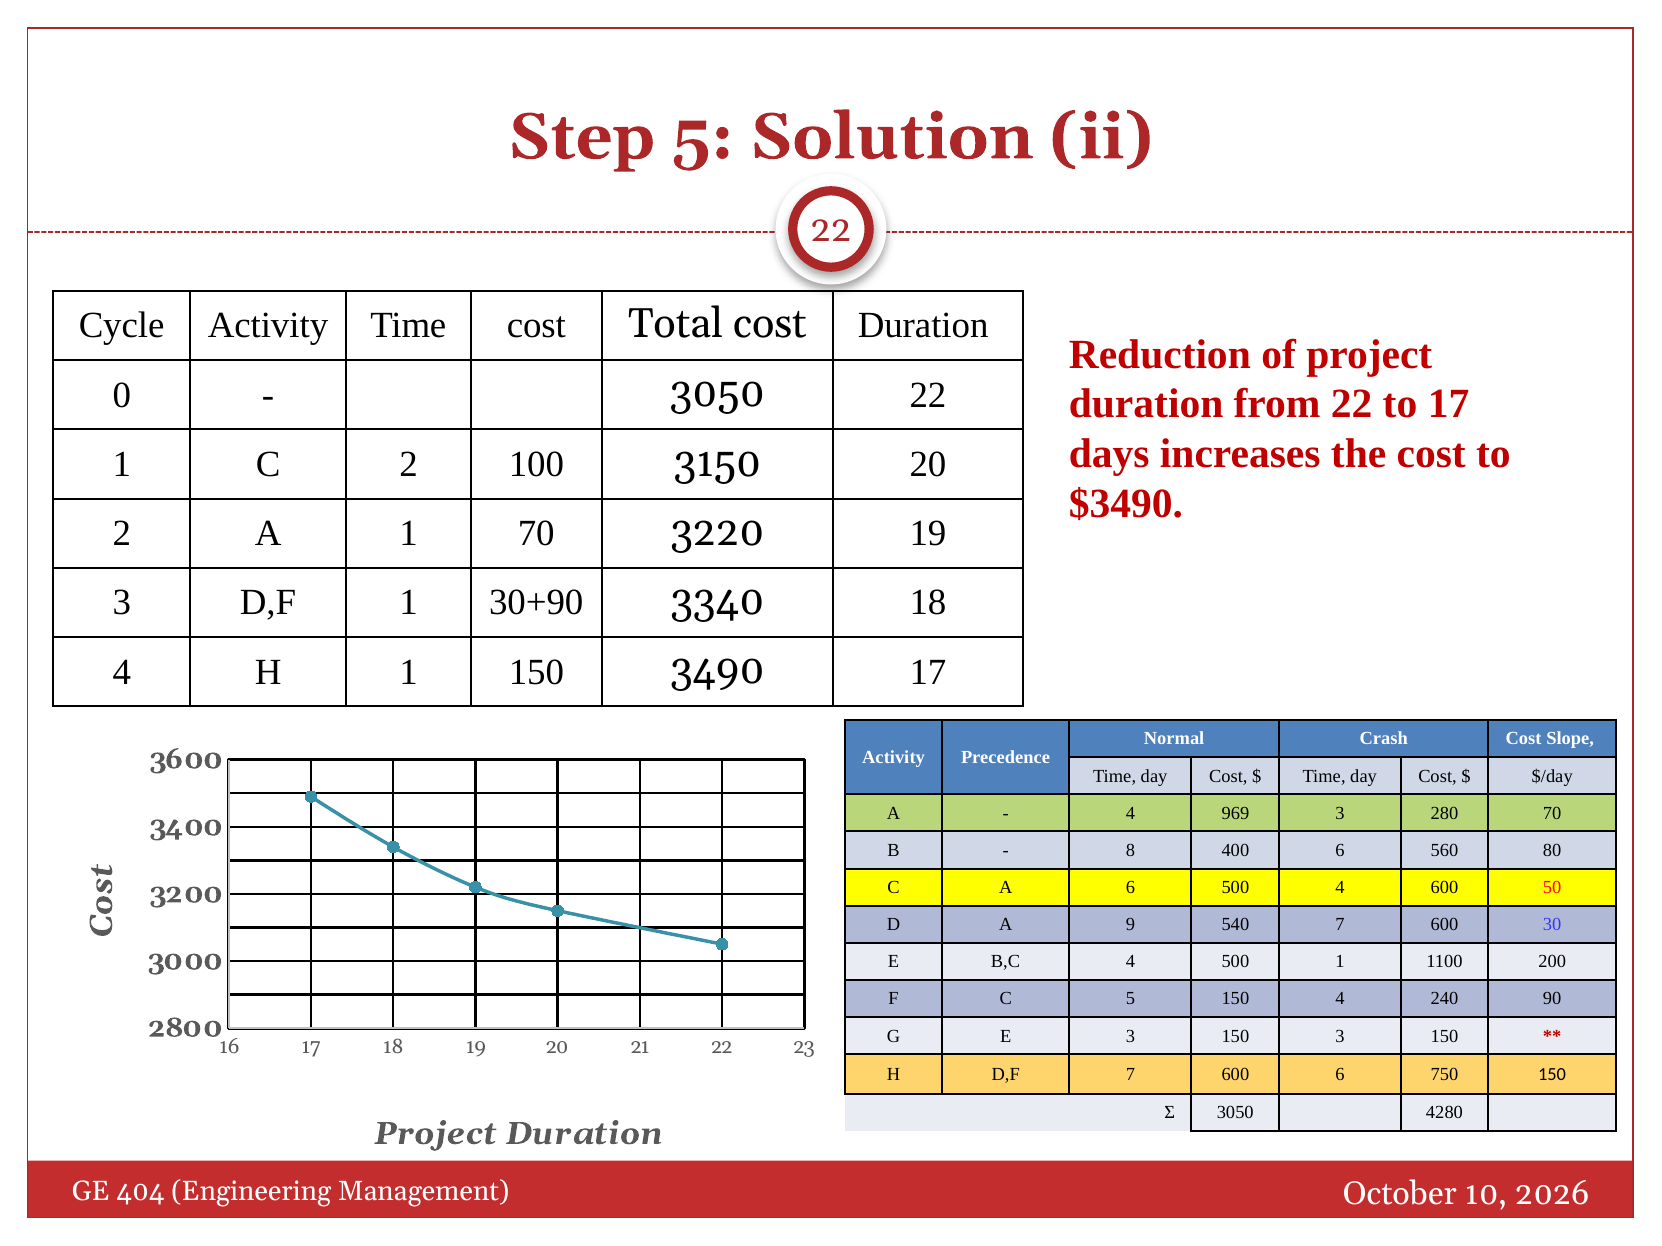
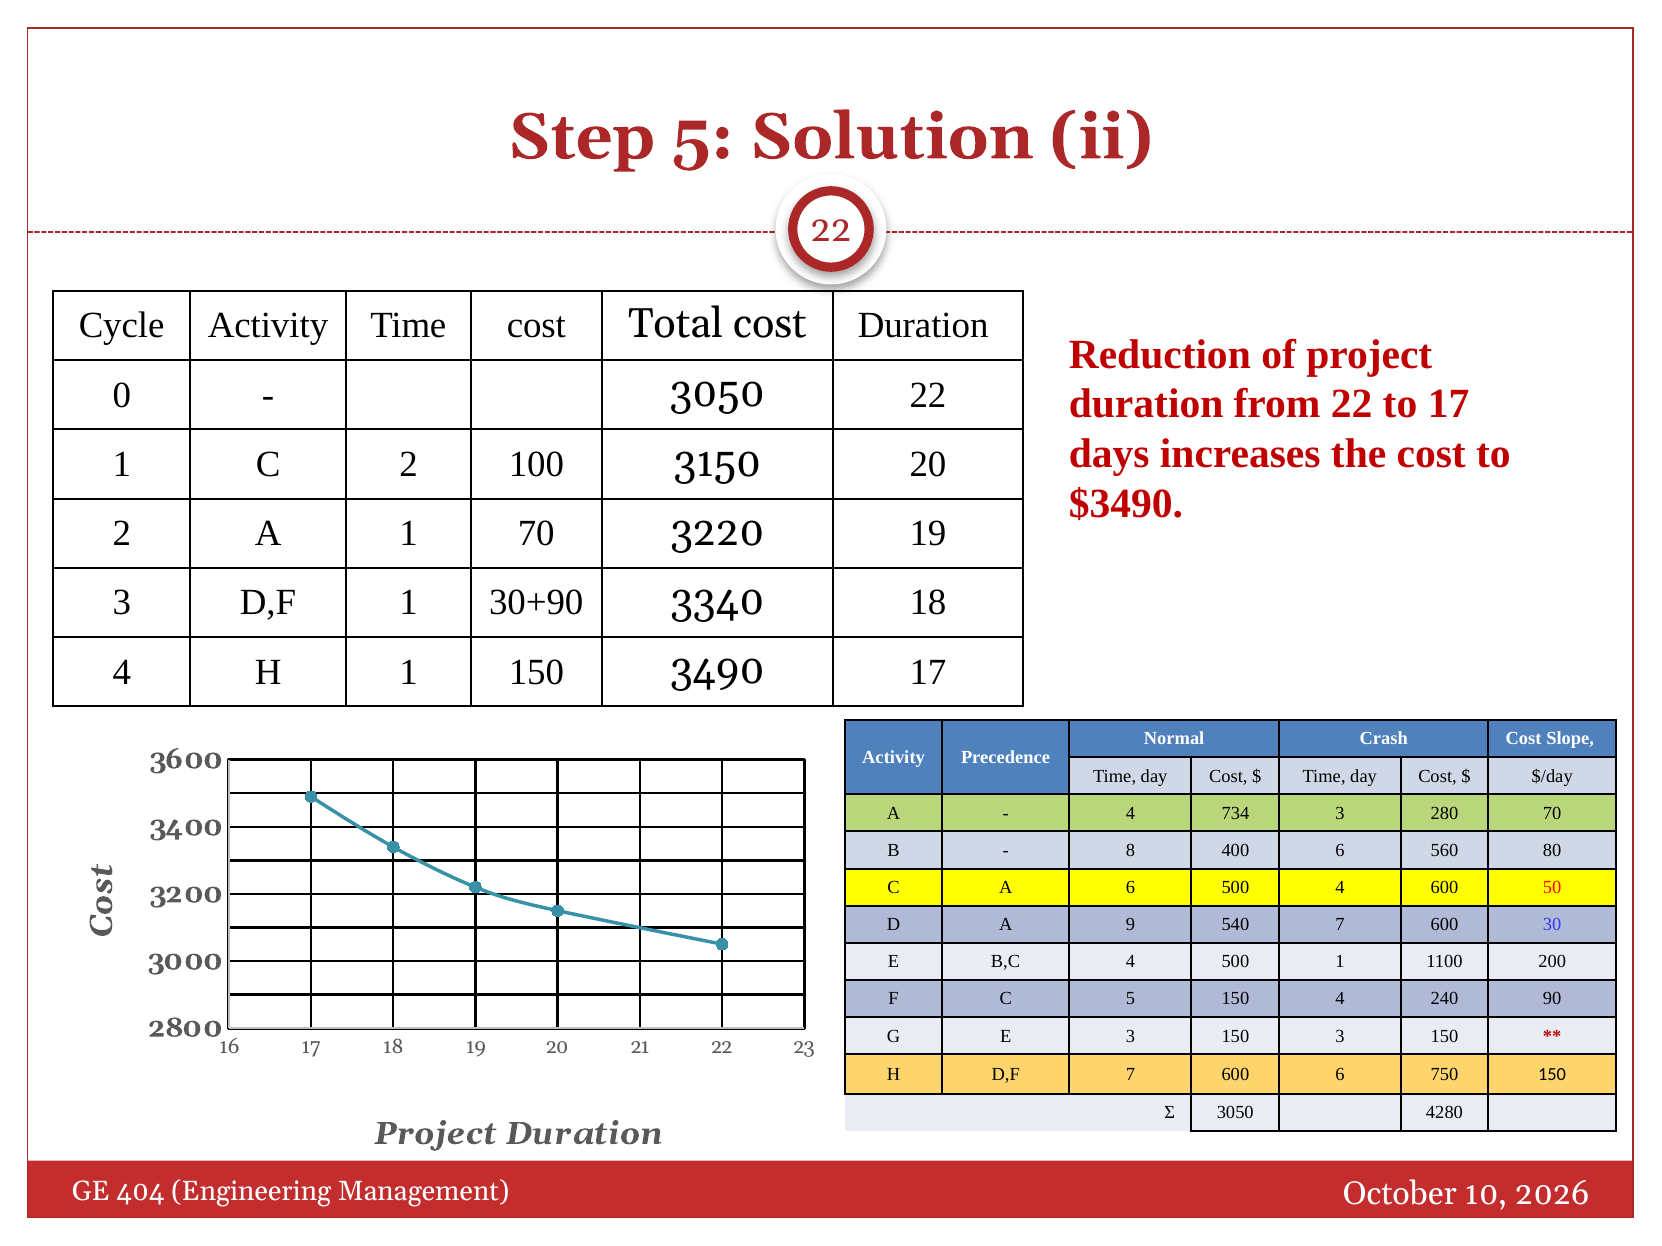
969: 969 -> 734 (1235, 813)
